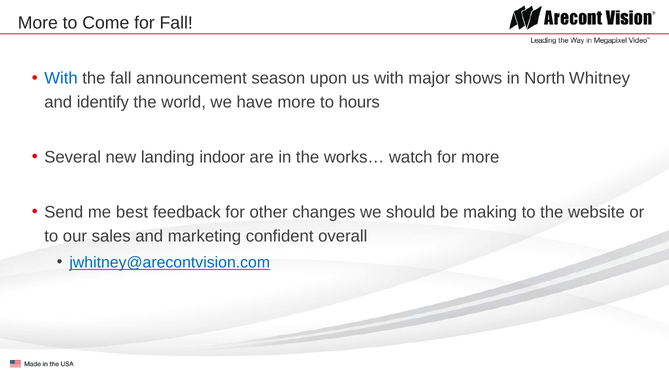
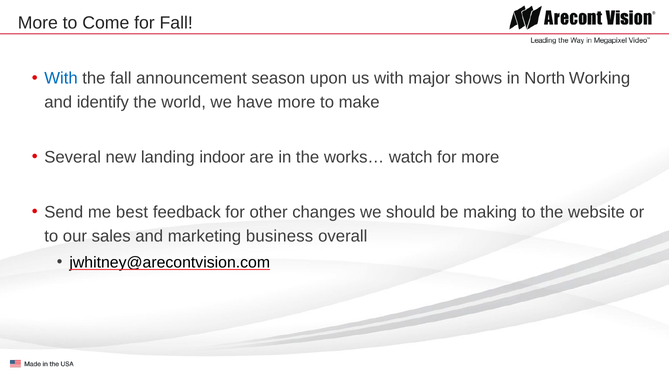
Whitney: Whitney -> Working (600, 78)
hours: hours -> make (359, 103)
confident: confident -> business (280, 236)
jwhitney@arecontvision.com colour: blue -> black (170, 263)
